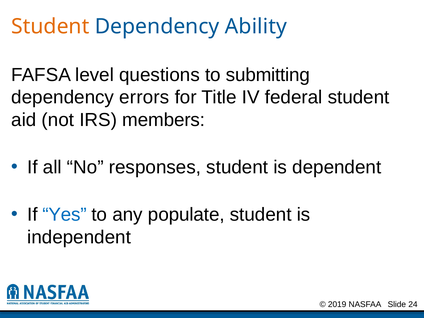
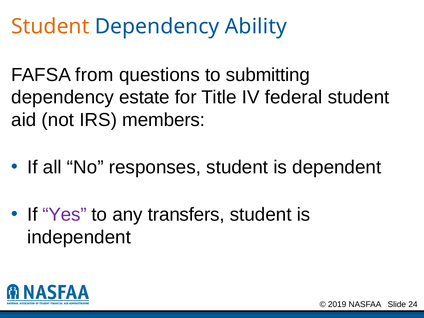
level: level -> from (94, 75)
errors: errors -> estate (144, 97)
Yes colour: blue -> purple (65, 215)
populate: populate -> transfers (186, 215)
